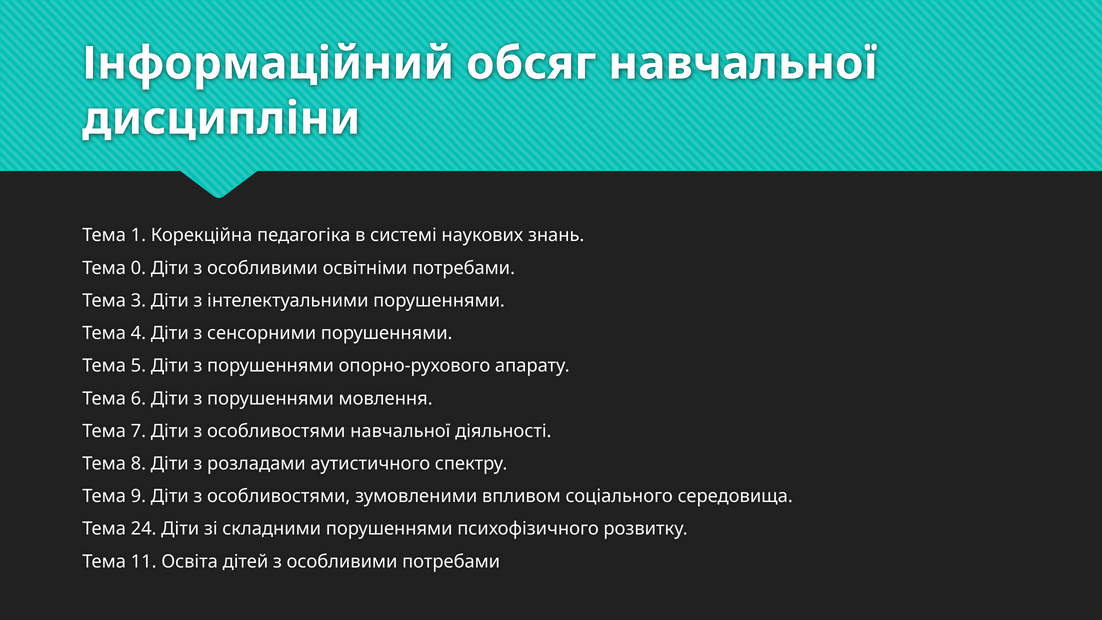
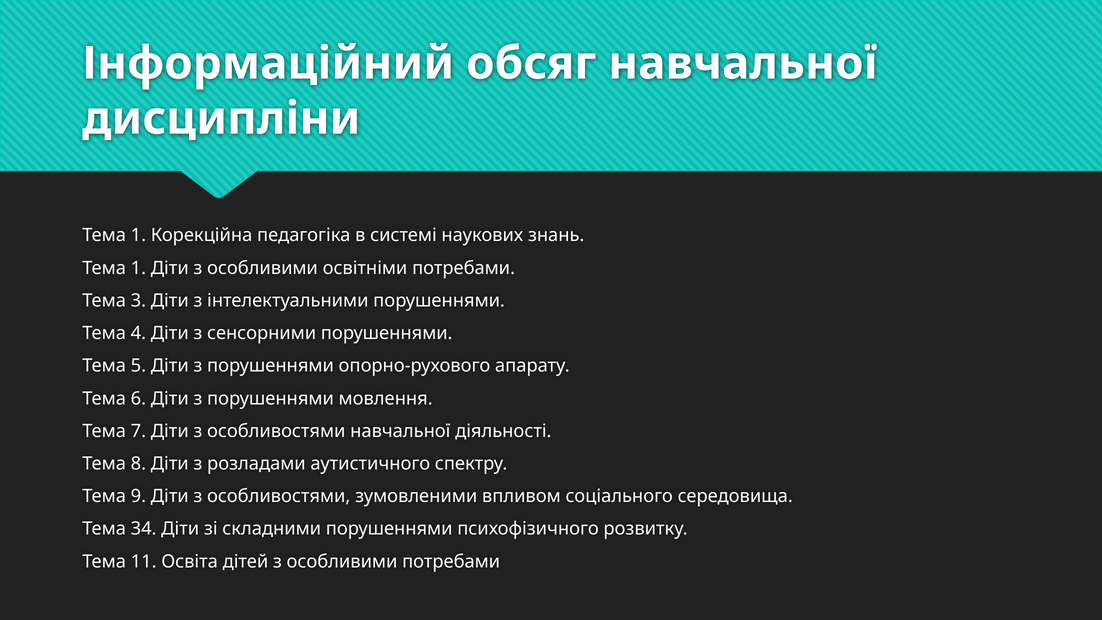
0: 0 -> 1 (138, 268)
24: 24 -> 34 (144, 529)
